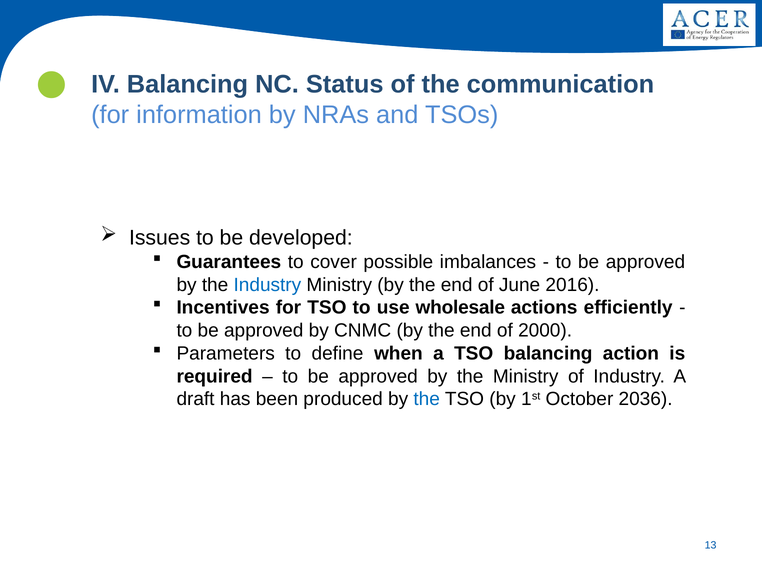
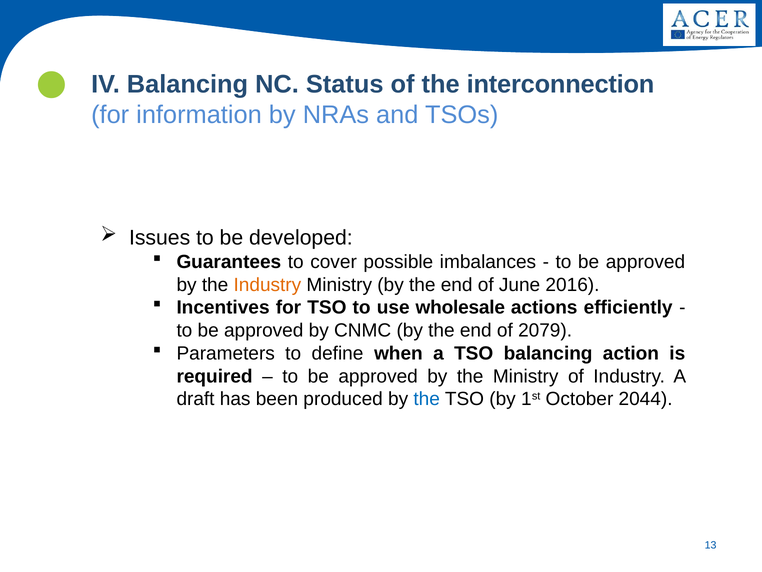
communication: communication -> interconnection (561, 84)
Industry colour: blue -> orange (267, 285)
2000: 2000 -> 2079 (545, 330)
2036: 2036 -> 2044 (646, 399)
